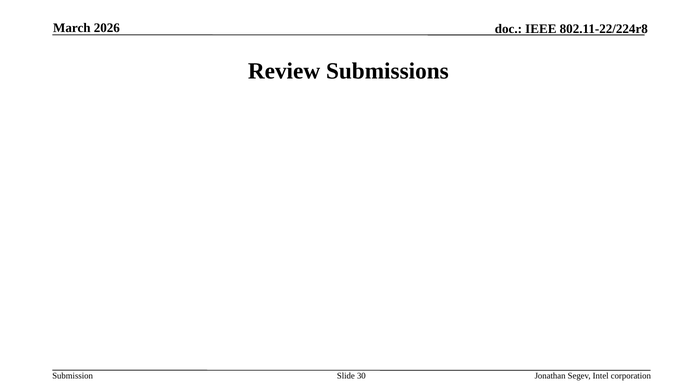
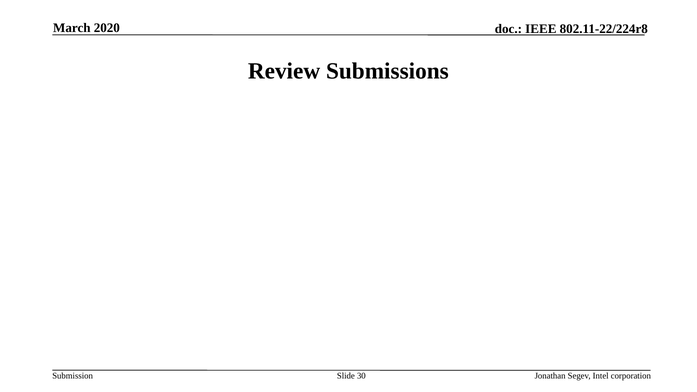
2026: 2026 -> 2020 (107, 28)
